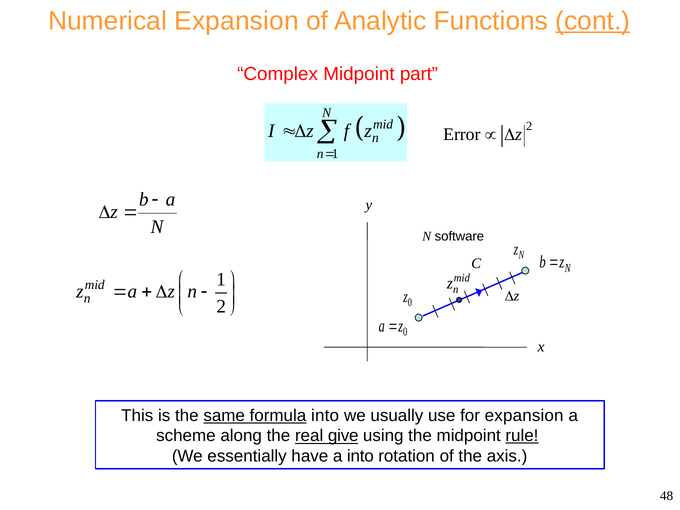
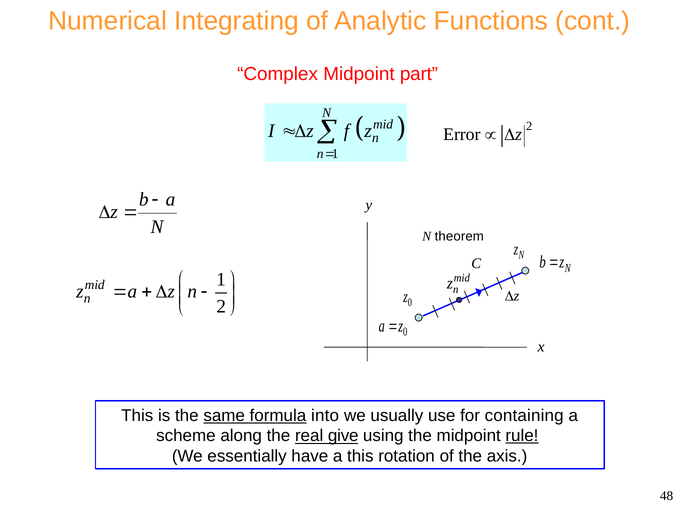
Numerical Expansion: Expansion -> Integrating (237, 21)
cont underline: present -> none (593, 21)
software: software -> theorem (459, 236)
for expansion: expansion -> containing (524, 415)
a into: into -> this (360, 456)
